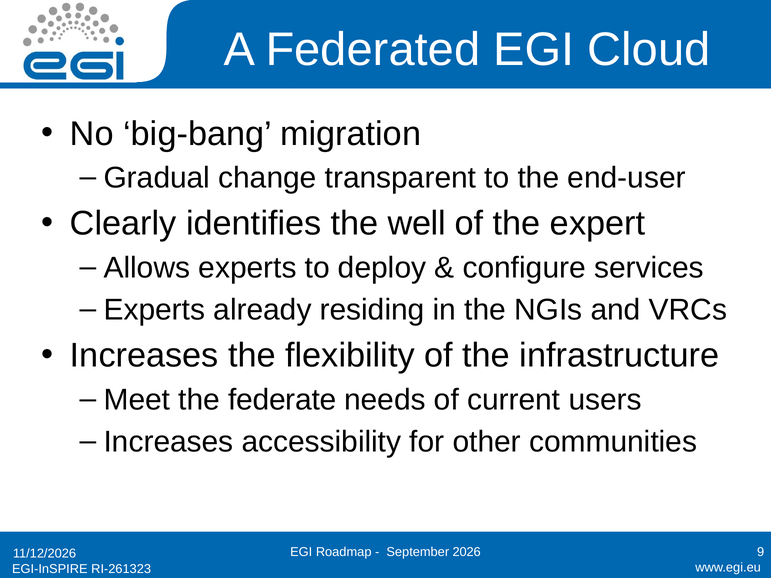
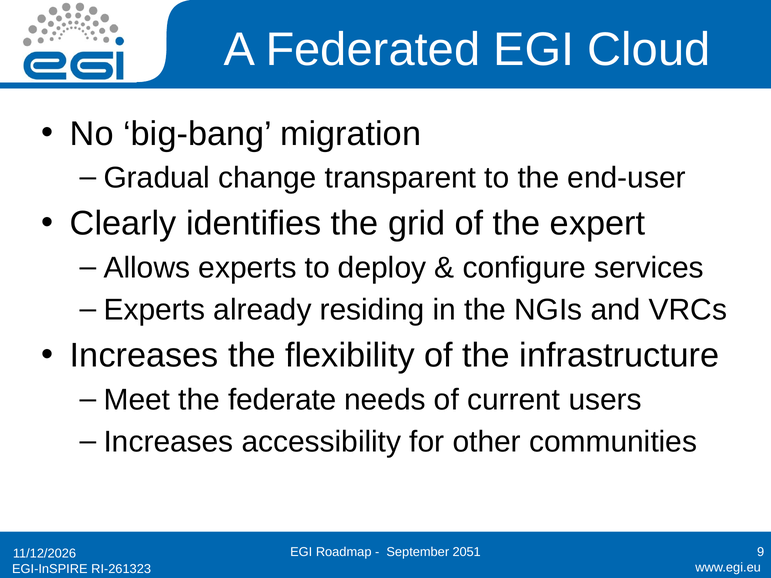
well: well -> grid (417, 224)
2026: 2026 -> 2051 (467, 552)
